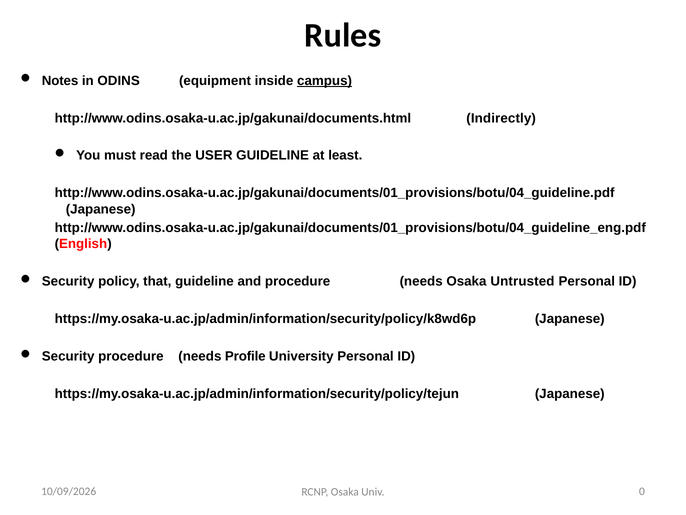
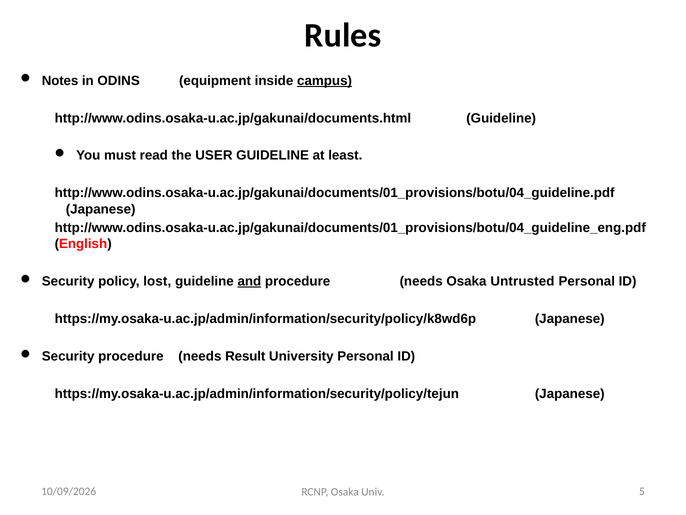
http://www.odins.osaka-u.ac.jp/gakunai/documents.html Indirectly: Indirectly -> Guideline (501, 118)
that: that -> lost (157, 281)
and underline: none -> present (249, 281)
Profile: Profile -> Result (245, 356)
0: 0 -> 5 (642, 491)
